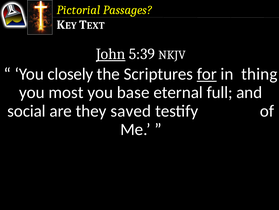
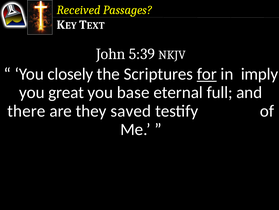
Pictorial: Pictorial -> Received (79, 10)
John underline: present -> none (111, 54)
thing: thing -> imply (260, 74)
most: most -> great (66, 92)
social: social -> there (26, 111)
